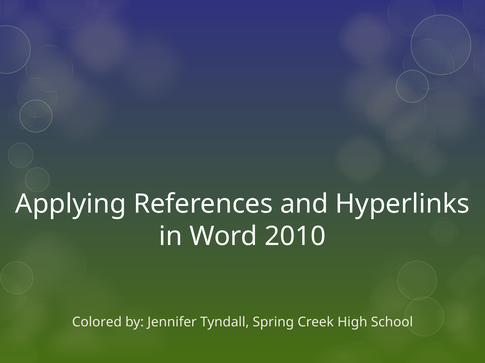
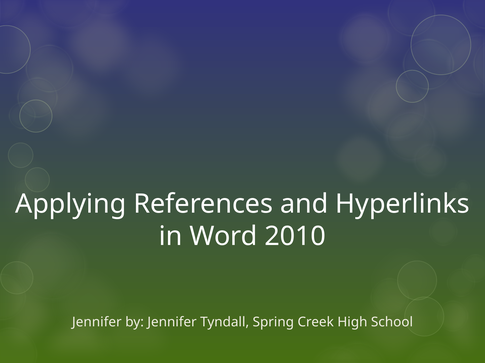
Colored: Colored -> Jennifer (97, 323)
